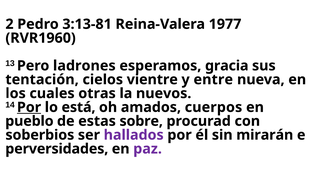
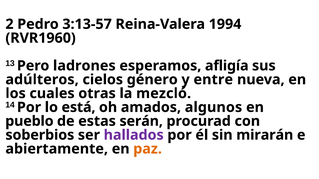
3:13-81: 3:13-81 -> 3:13-57 (87, 24)
1977: 1977 -> 1994 (225, 24)
gracia: gracia -> afligía (227, 66)
tentación: tentación -> adúlteros (42, 80)
vientre: vientre -> género (152, 80)
nuevos: nuevos -> mezcló (164, 94)
Por underline: present -> none (29, 108)
cuerpos: cuerpos -> algunos (213, 108)
sobre: sobre -> serán (141, 121)
perversidades: perversidades -> abiertamente (57, 149)
paz colour: purple -> orange (148, 149)
